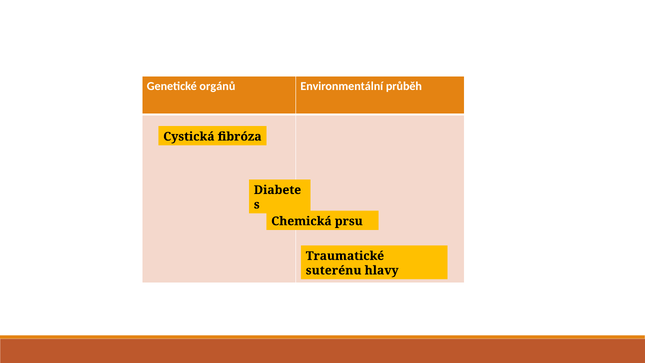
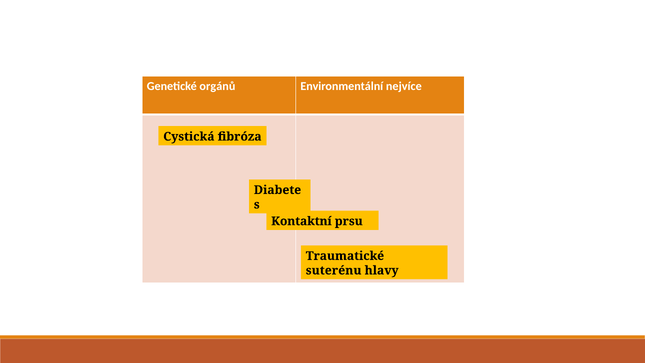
průběh: průběh -> nejvíce (404, 86)
Chemická: Chemická -> Kontaktní (301, 221)
